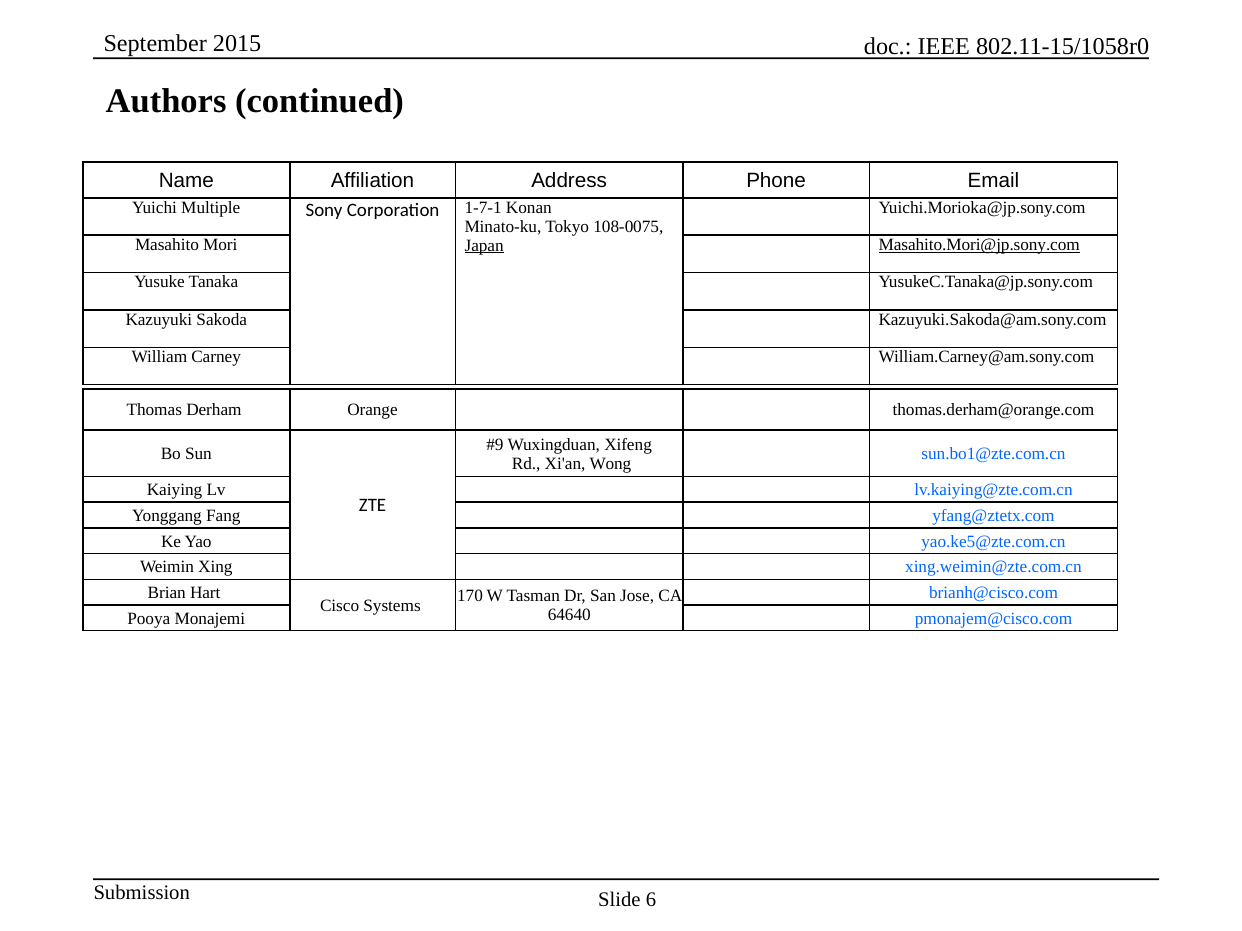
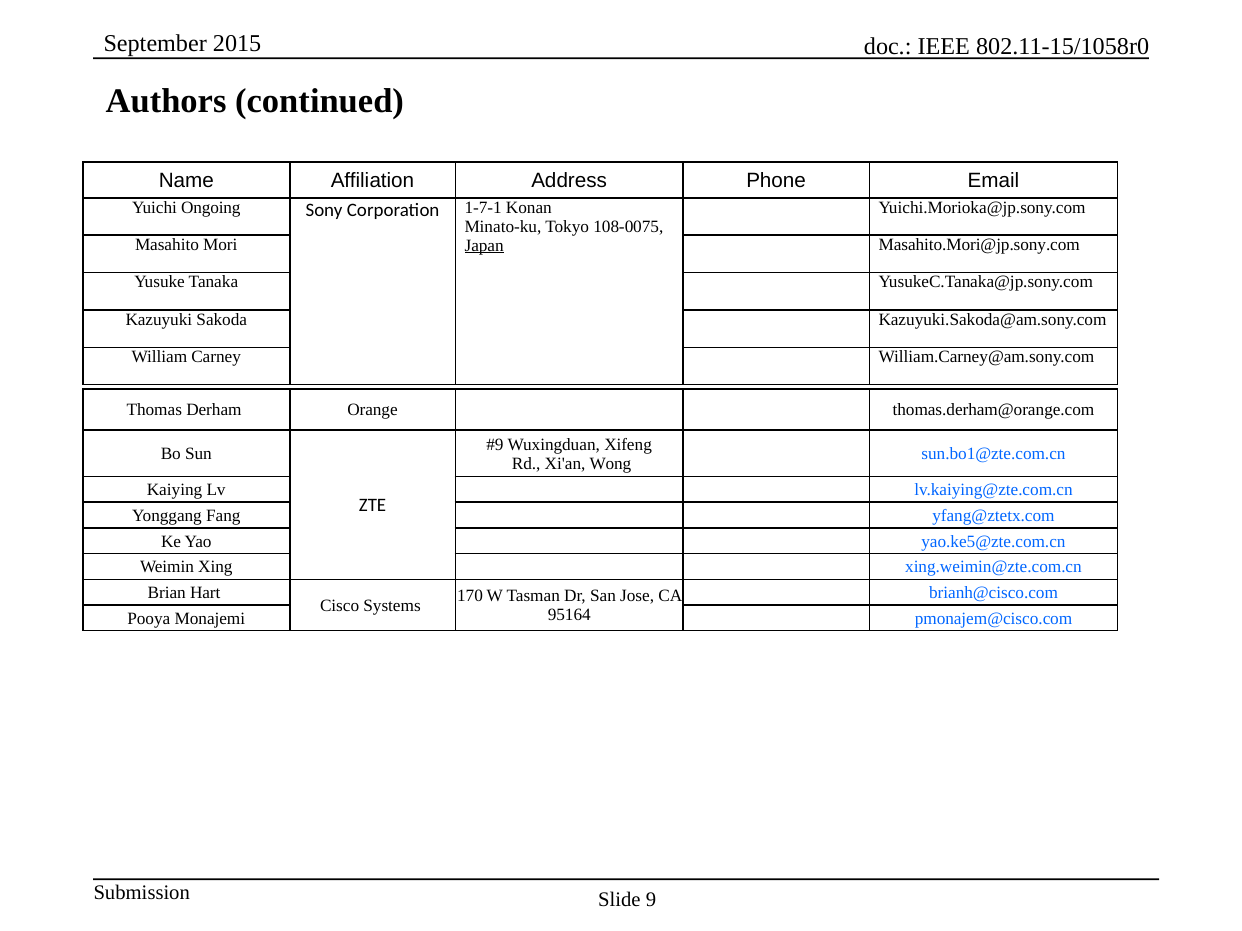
Multiple: Multiple -> Ongoing (211, 208)
Masahito.Mori@jp.sony.com underline: present -> none (979, 245)
64640: 64640 -> 95164 (569, 615)
6: 6 -> 9 (651, 900)
